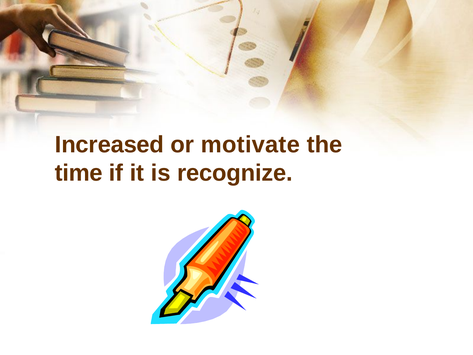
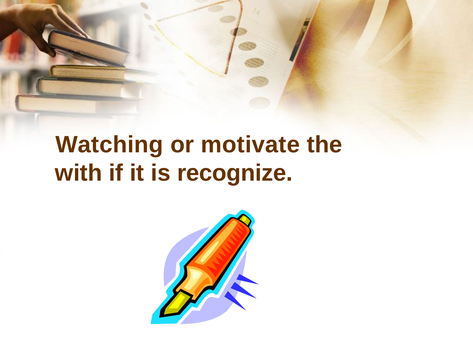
Increased: Increased -> Watching (109, 144)
time: time -> with (79, 173)
